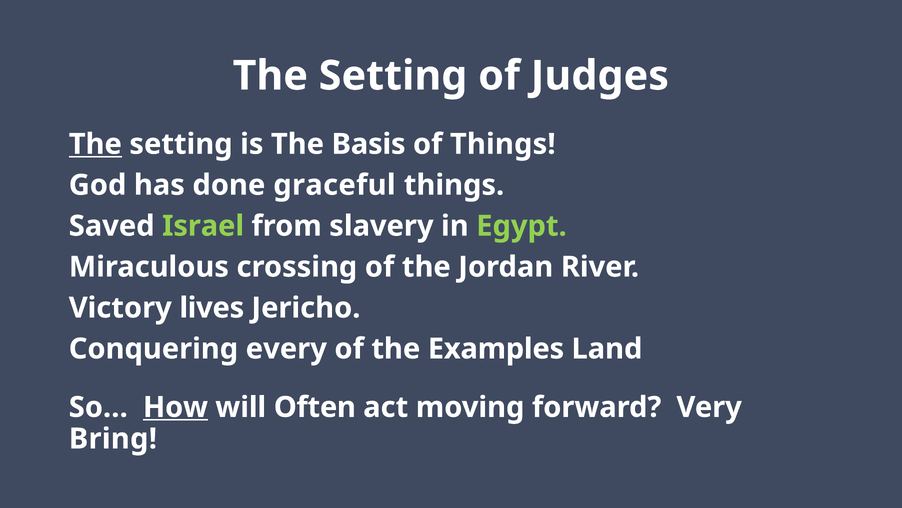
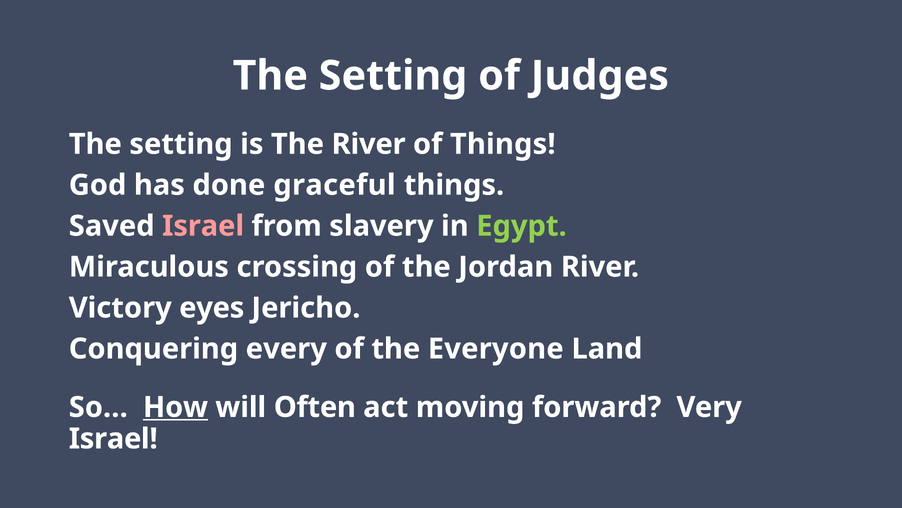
The underline: present -> none (95, 144)
The Basis: Basis -> River (369, 144)
Israel colour: light green -> pink (203, 226)
lives: lives -> eyes (212, 308)
Examples: Examples -> Everyone (496, 348)
Bring: Bring -> Israel (113, 438)
